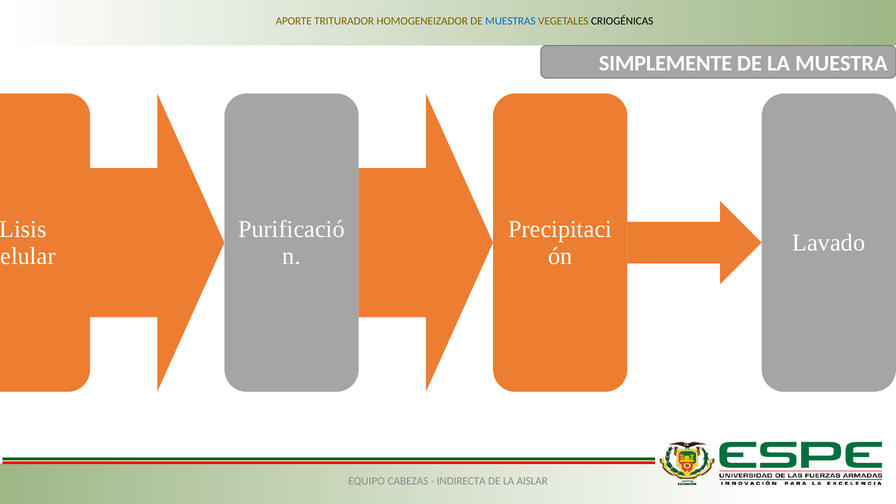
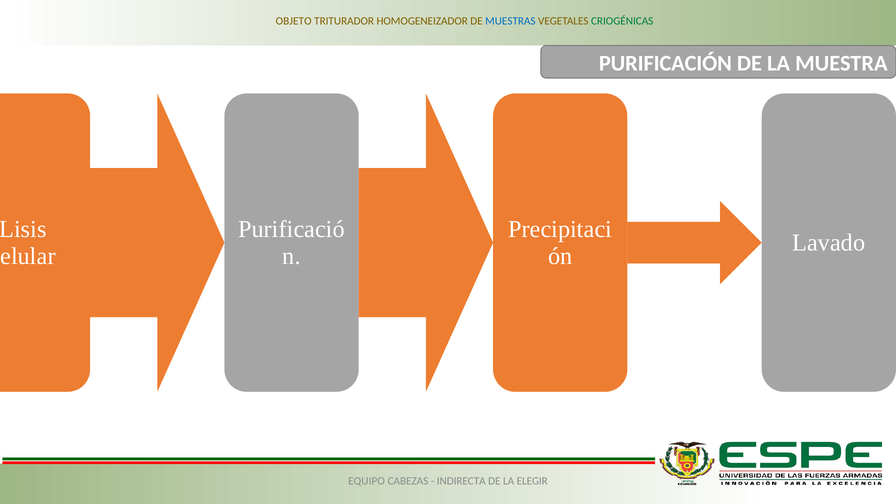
APORTE: APORTE -> OBJETO (294, 21)
CRIOGÉNICAS colour: black -> green (622, 21)
SIMPLEMENTE: SIMPLEMENTE -> PURIFICACIÓN (665, 63)
AISLAR: AISLAR -> ELEGIR (532, 481)
